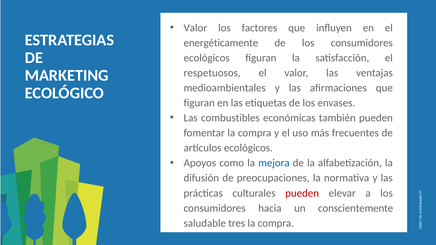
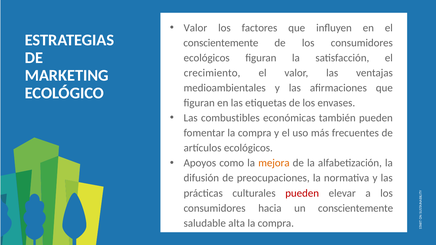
energéticamente: energéticamente -> conscientemente (221, 43)
respetuosos: respetuosos -> crecimiento (212, 73)
mejora colour: blue -> orange (274, 163)
tres: tres -> alta (237, 223)
